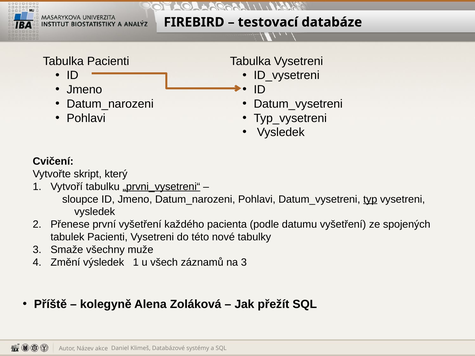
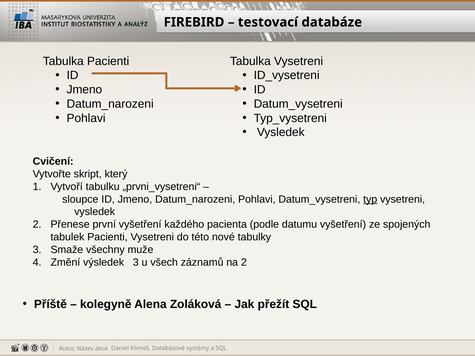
„prvni_vysetreni“ underline: present -> none (161, 187)
výsledek 1: 1 -> 3 (136, 263)
na 3: 3 -> 2 (244, 263)
